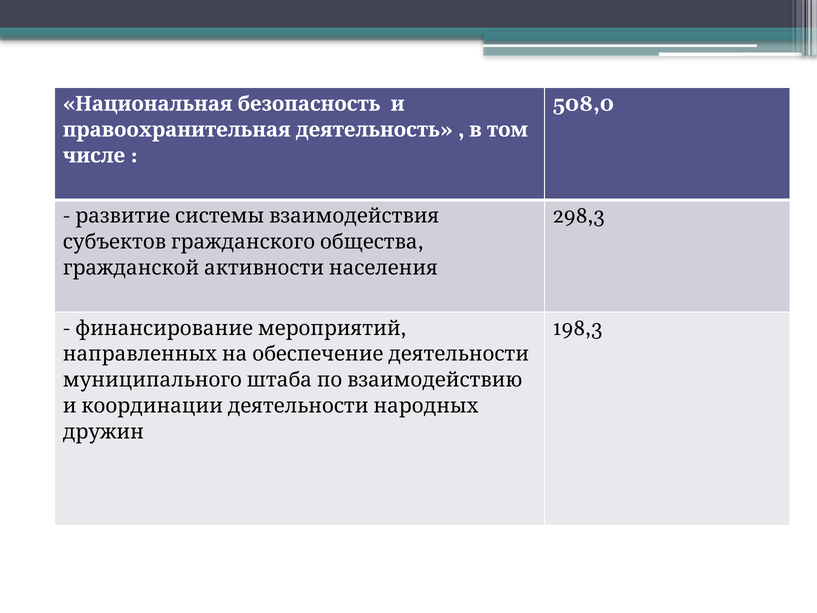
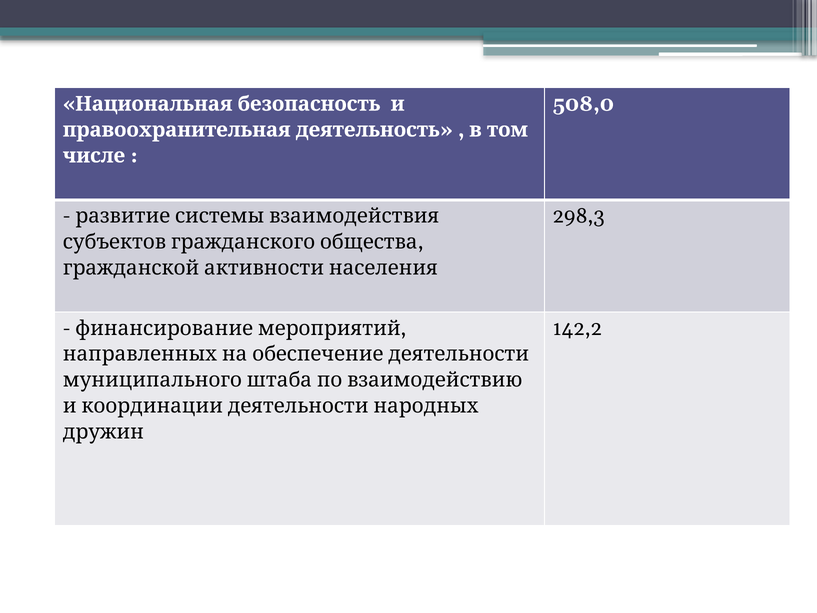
198,3: 198,3 -> 142,2 (577, 328)
